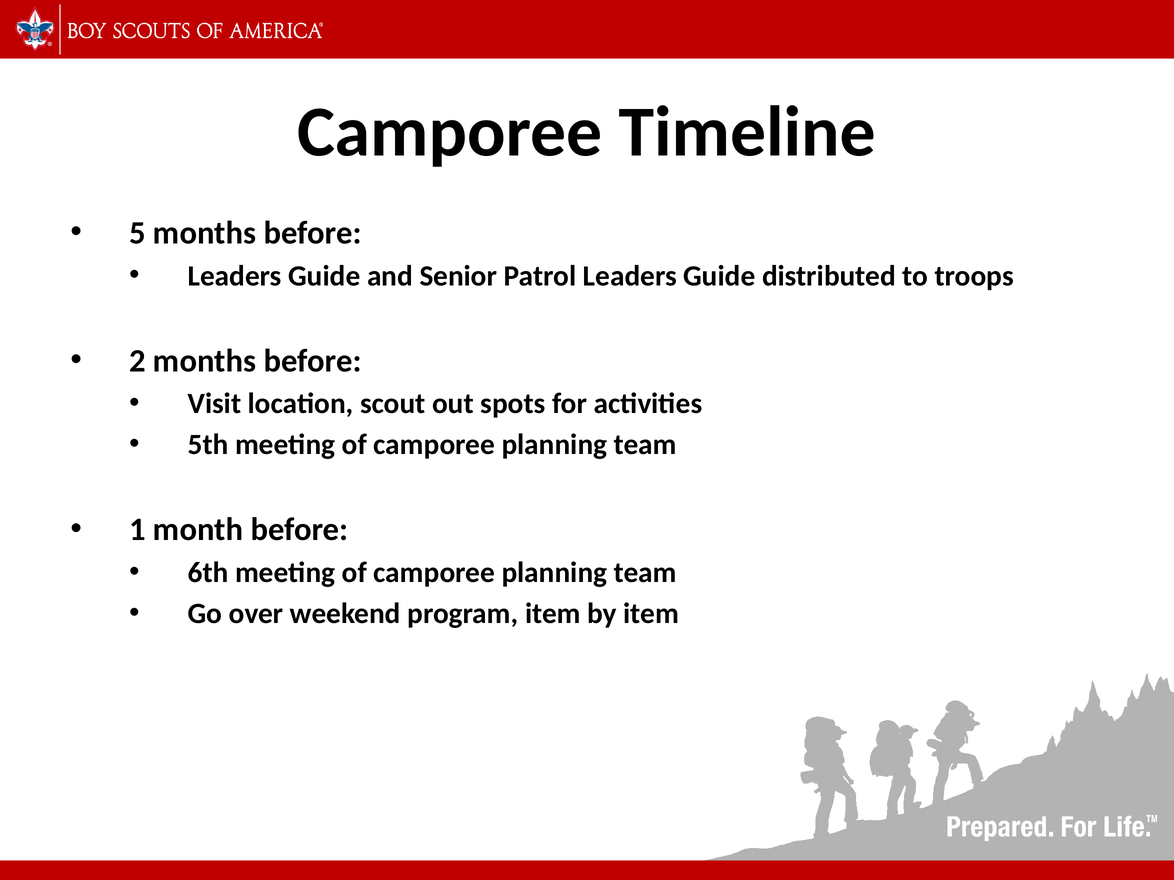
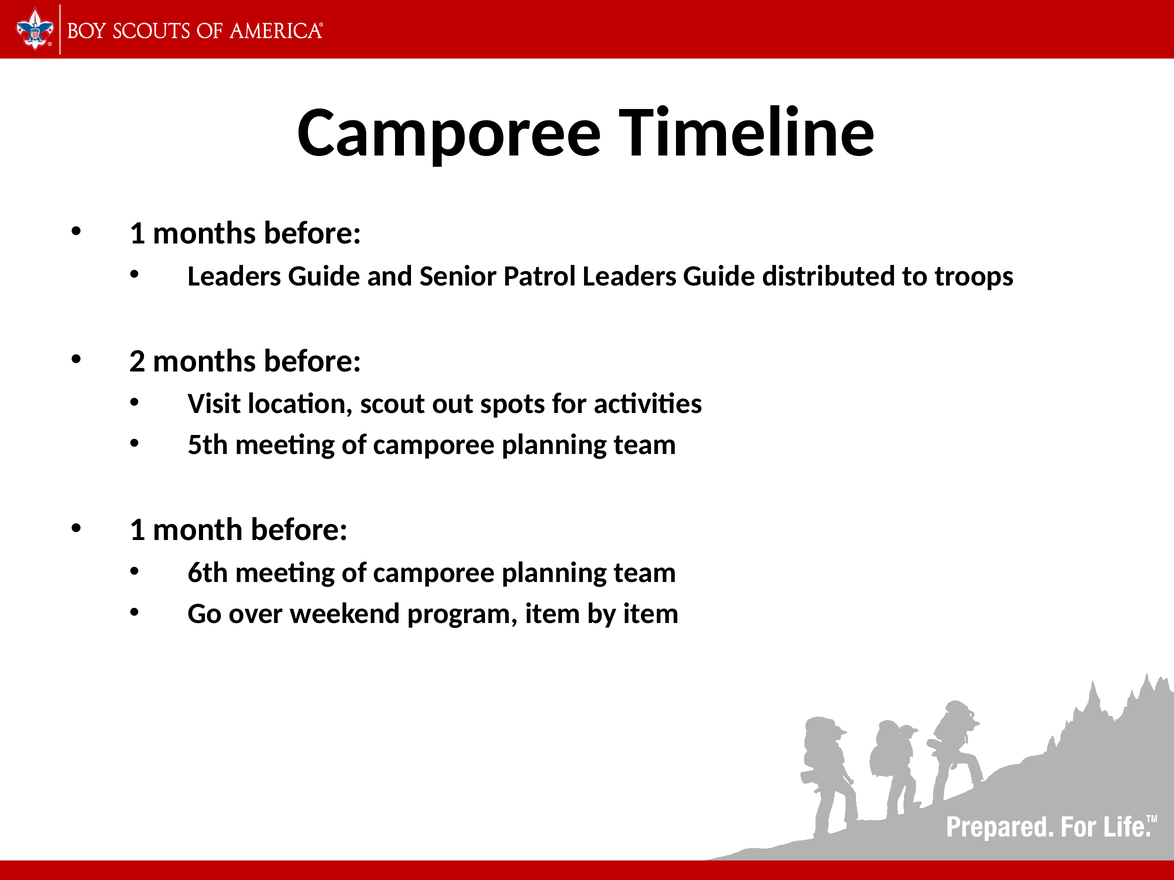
5: 5 -> 1 (137, 233)
